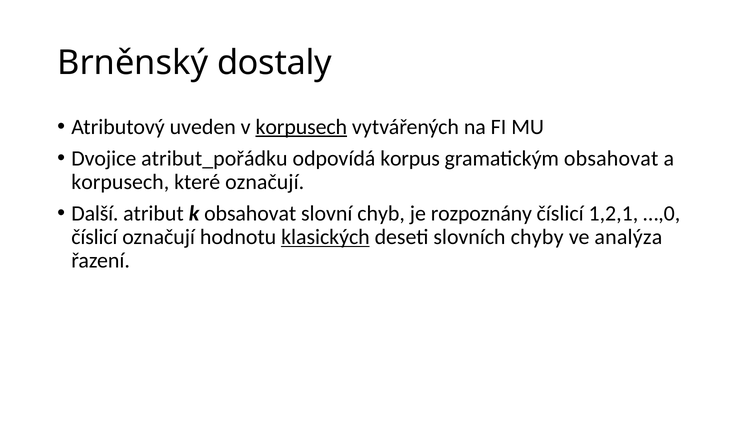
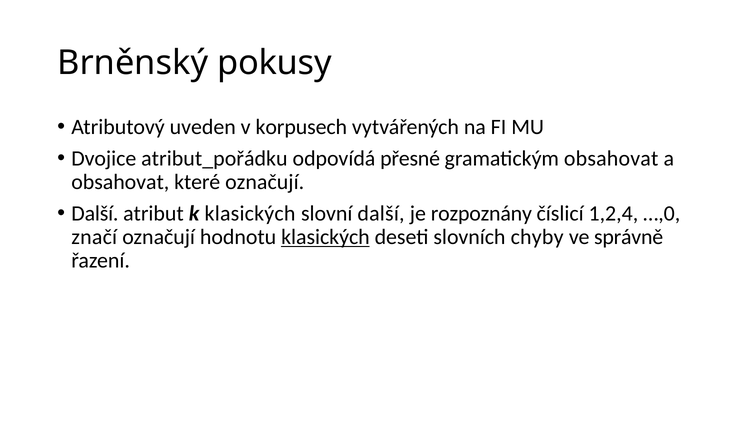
dostaly: dostaly -> pokusy (274, 63)
korpusech underline: present -> none (301, 127)
korpus: korpus -> přesné (410, 158)
korpusech: korpusech -> obsahovat (120, 182)
k obsahovat: obsahovat -> klasických (250, 214)
slovní chyb: chyb -> další (381, 214)
1,2,1: 1,2,1 -> 1,2,4 (613, 214)
číslicí: číslicí -> značí (94, 237)
analýza: analýza -> správně (629, 237)
